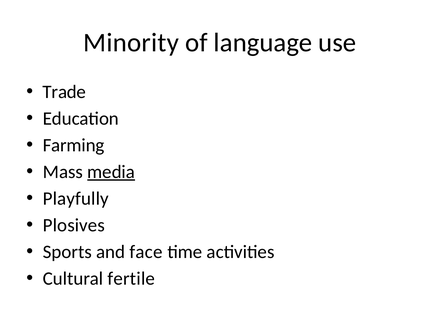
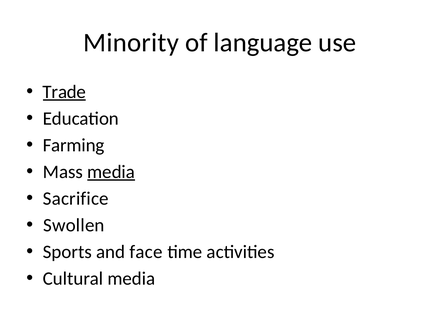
Trade underline: none -> present (64, 92)
Playfully: Playfully -> Sacrifice (76, 199)
Plosives: Plosives -> Swollen (74, 225)
Cultural fertile: fertile -> media (131, 279)
